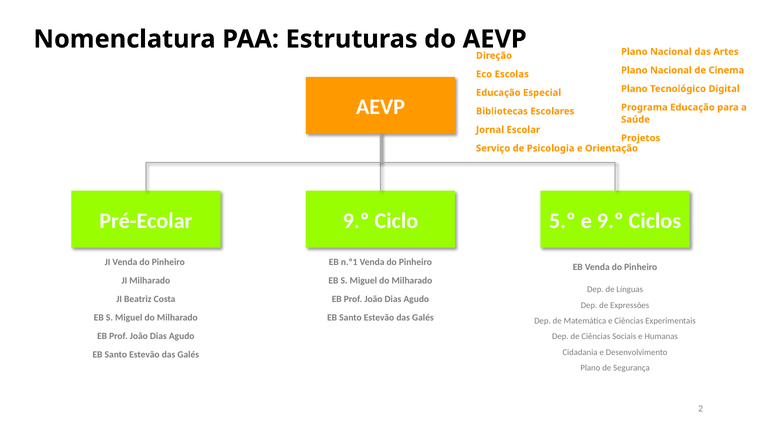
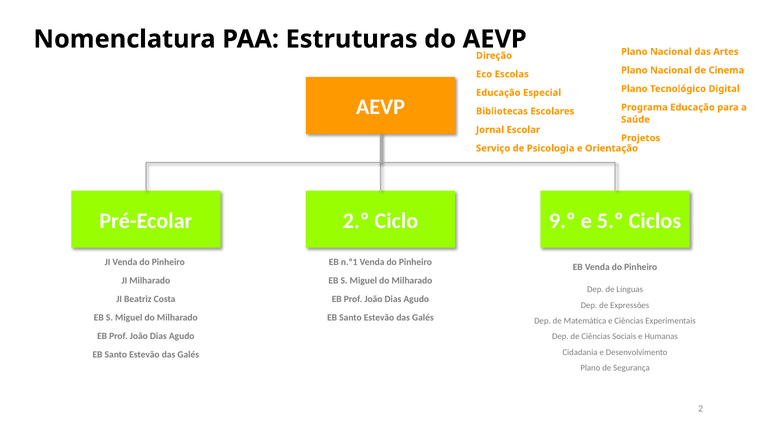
Pré-Ecolar 9.º: 9.º -> 2.º (356, 221)
5.º: 5.º -> 9.º (562, 221)
e 9.º: 9.º -> 5.º (610, 221)
